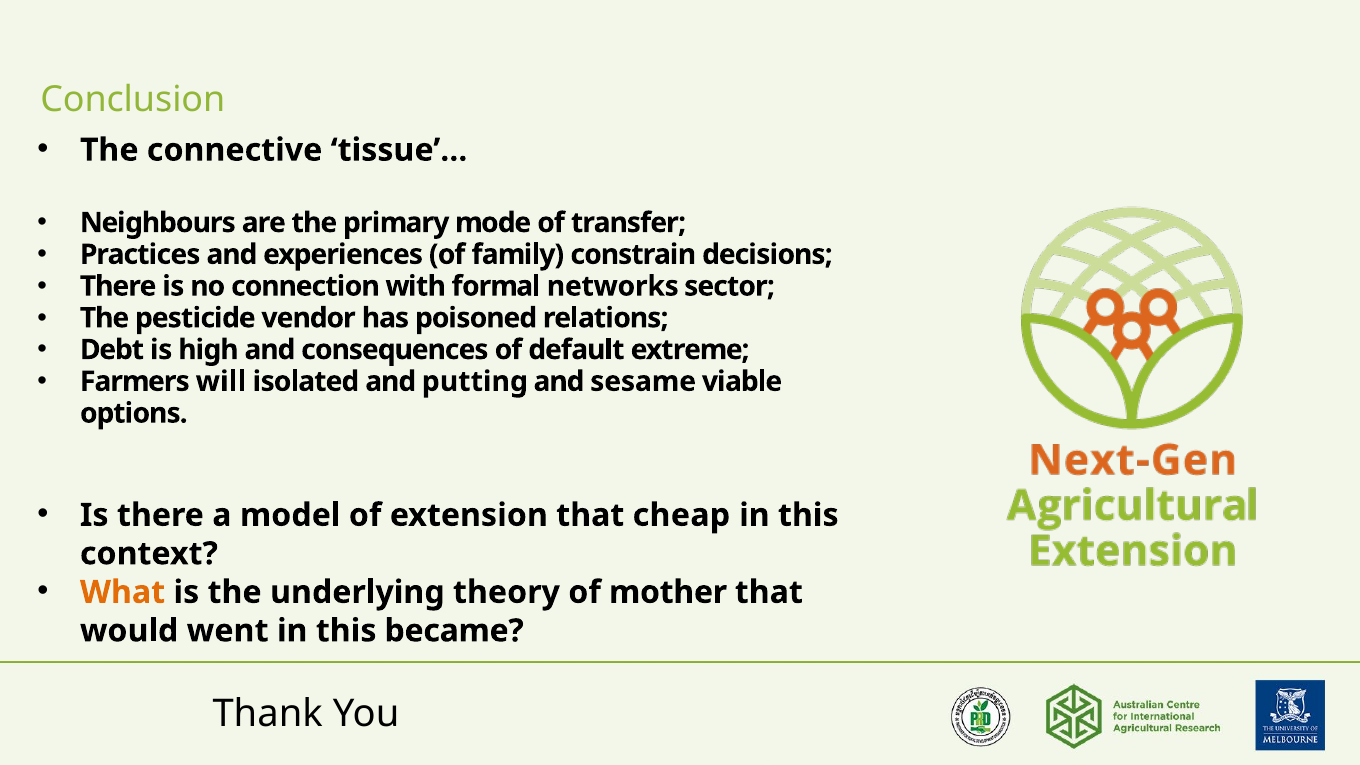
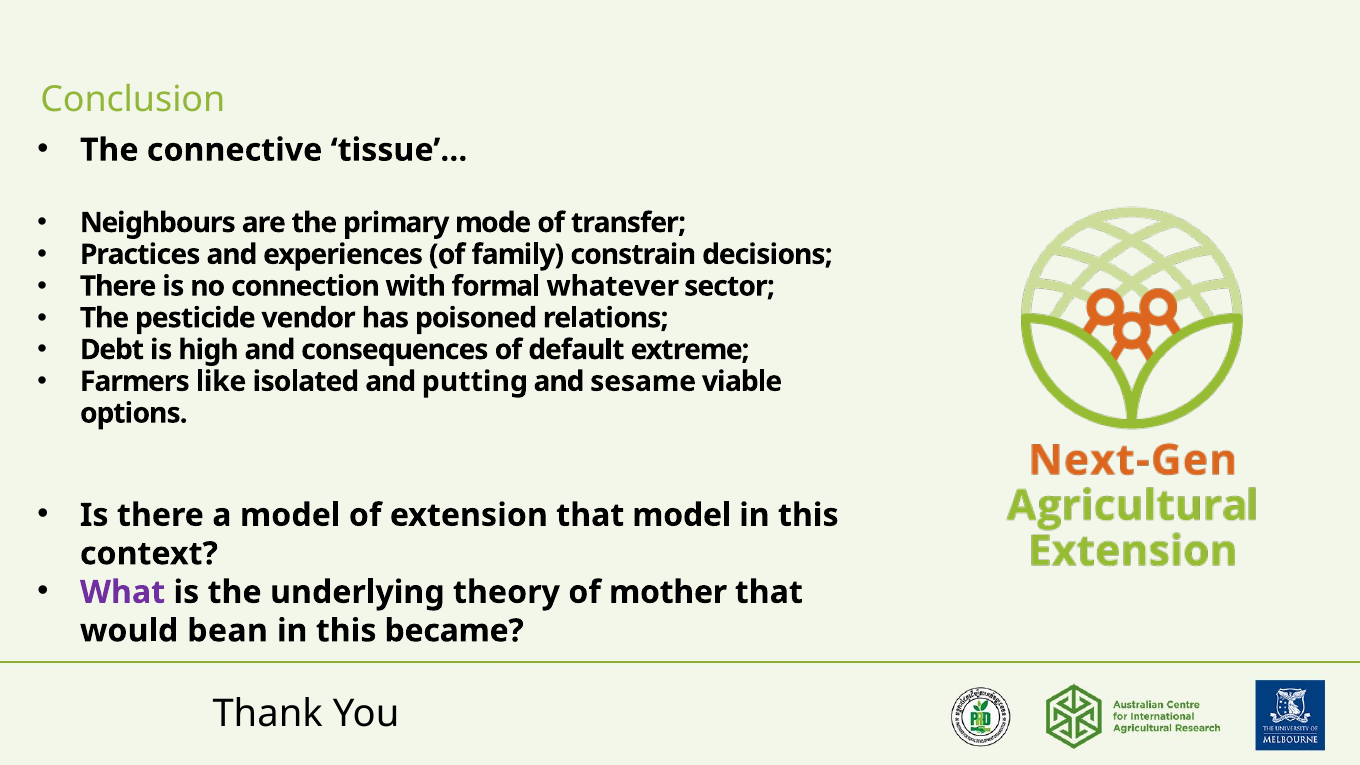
networks: networks -> whatever (613, 286)
will: will -> like (221, 382)
that cheap: cheap -> model (682, 515)
What colour: orange -> purple (122, 592)
went: went -> bean (228, 631)
